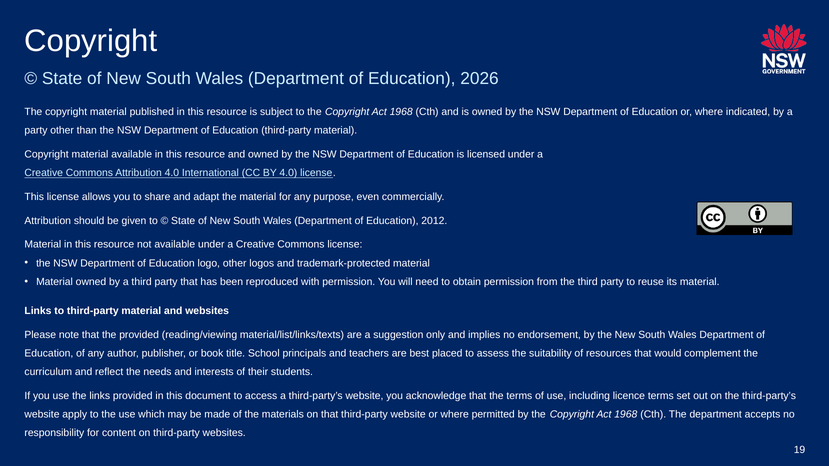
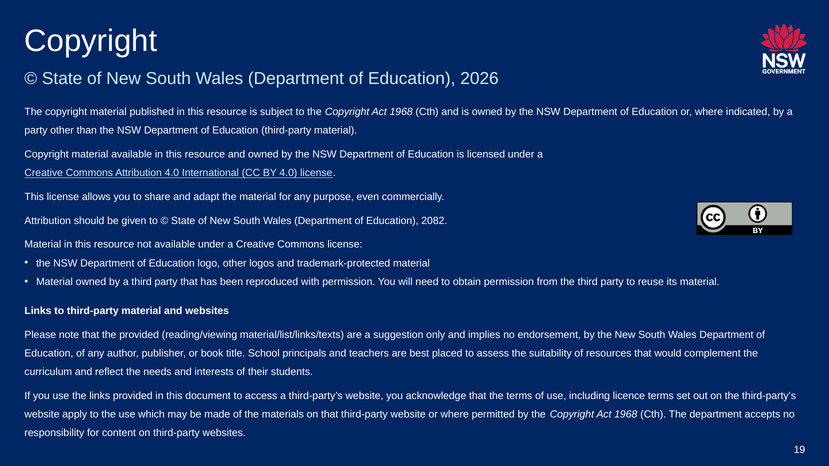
2012: 2012 -> 2082 (434, 221)
